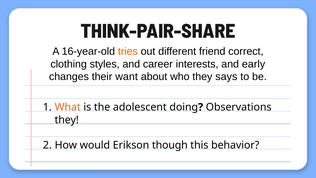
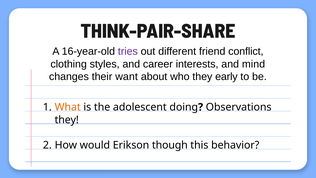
tries colour: orange -> purple (128, 51)
correct: correct -> conflict (246, 51)
early: early -> mind (254, 64)
says: says -> early (226, 77)
